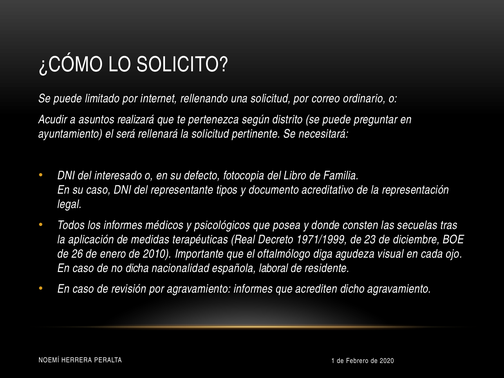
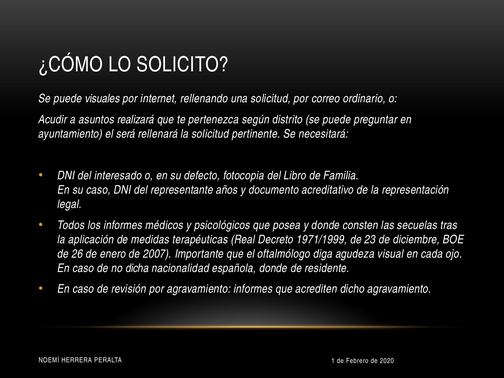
limitado: limitado -> visuales (102, 99)
tipos: tipos -> años (227, 190)
2010: 2010 -> 2007 (157, 254)
española laboral: laboral -> donde (273, 268)
